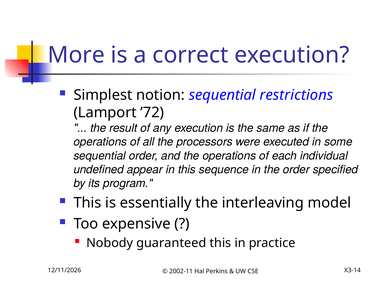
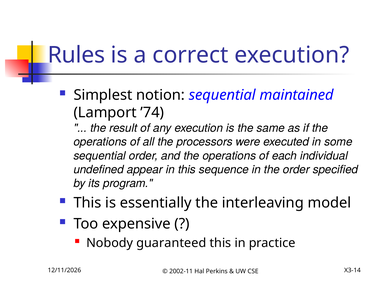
More: More -> Rules (76, 55)
restrictions: restrictions -> maintained (297, 95)
’72: ’72 -> ’74 (152, 113)
